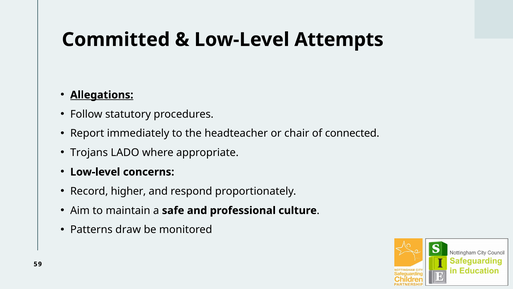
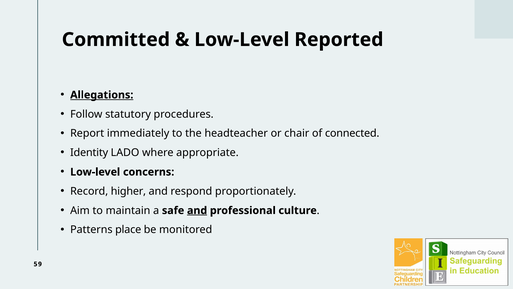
Attempts: Attempts -> Reported (339, 40)
Trojans: Trojans -> Identity (89, 152)
and underline: none -> present (197, 210)
draw: draw -> place (128, 229)
